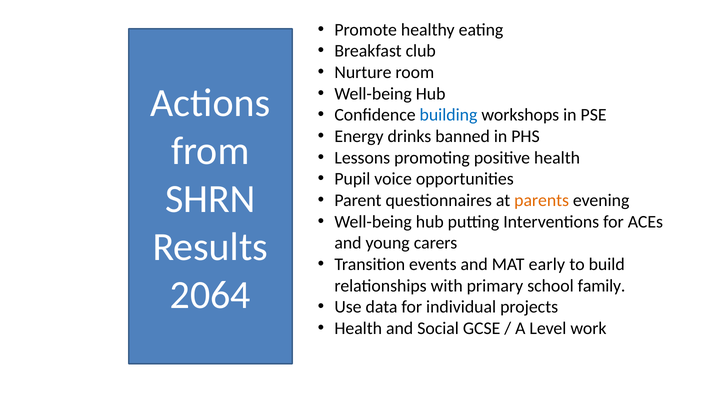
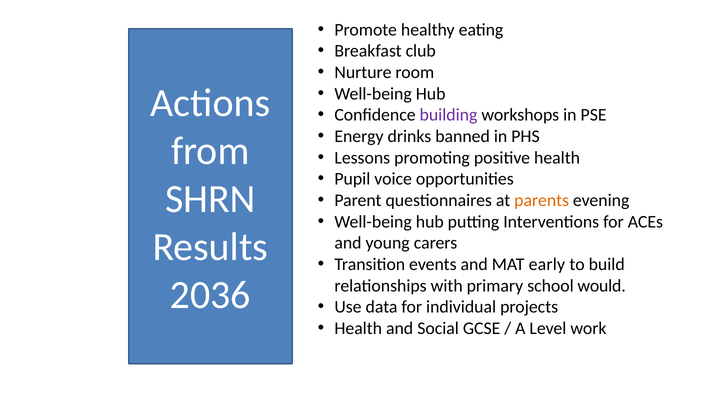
building colour: blue -> purple (448, 115)
family: family -> would (602, 285)
2064: 2064 -> 2036 (210, 295)
